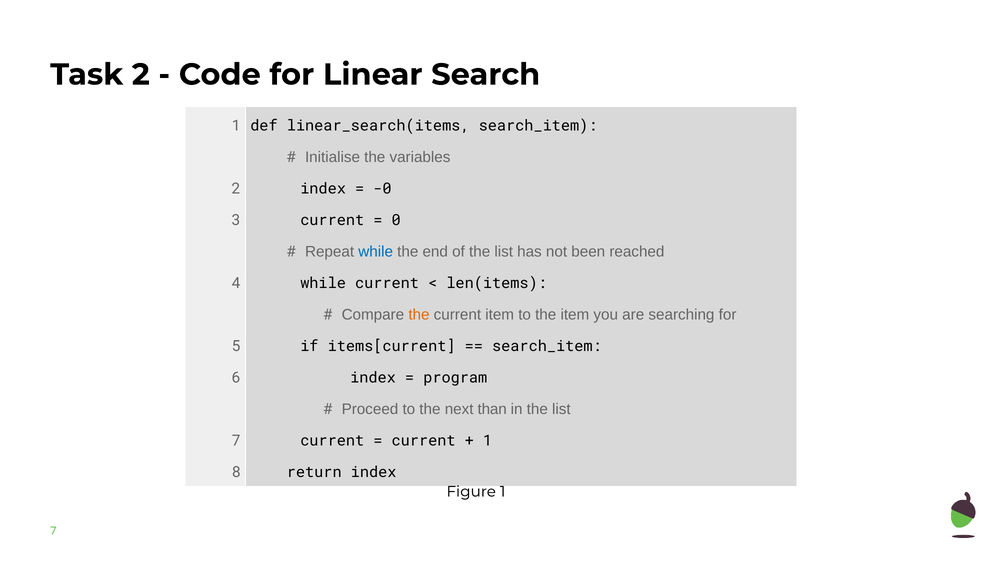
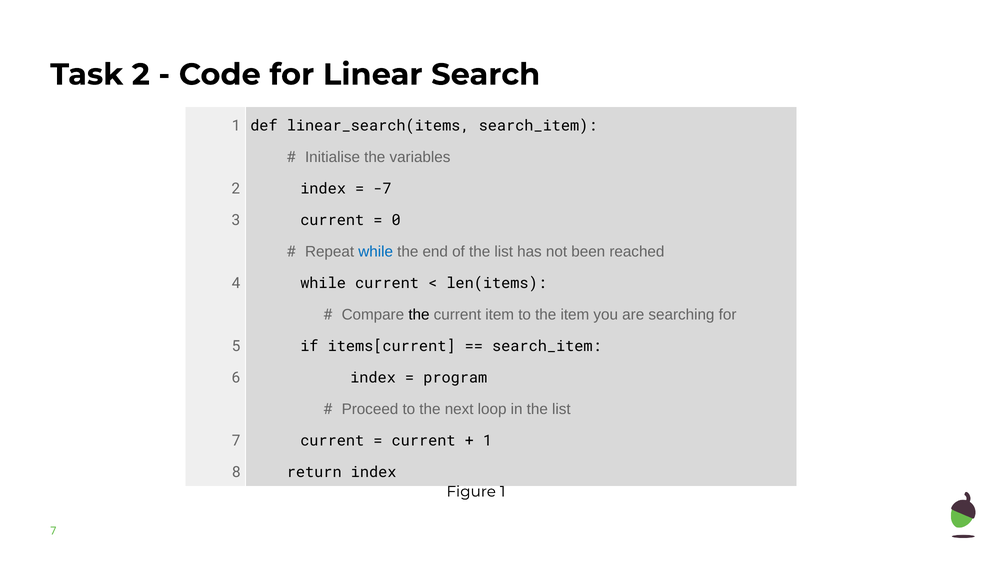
-0: -0 -> -7 (382, 189)
the colour: orange -> black (419, 315)
than: than -> loop (492, 409)
